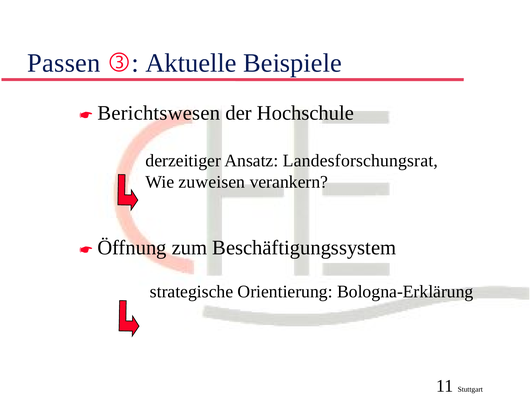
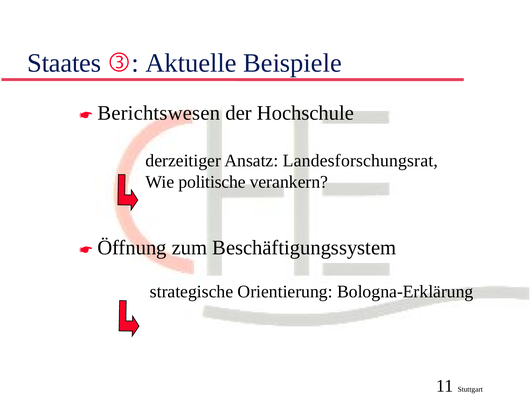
Passen: Passen -> Staates (64, 63)
zuweisen: zuweisen -> politische (212, 182)
